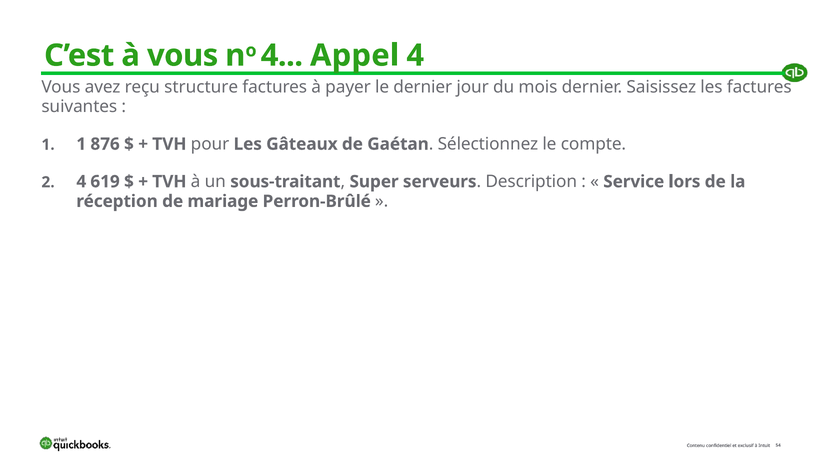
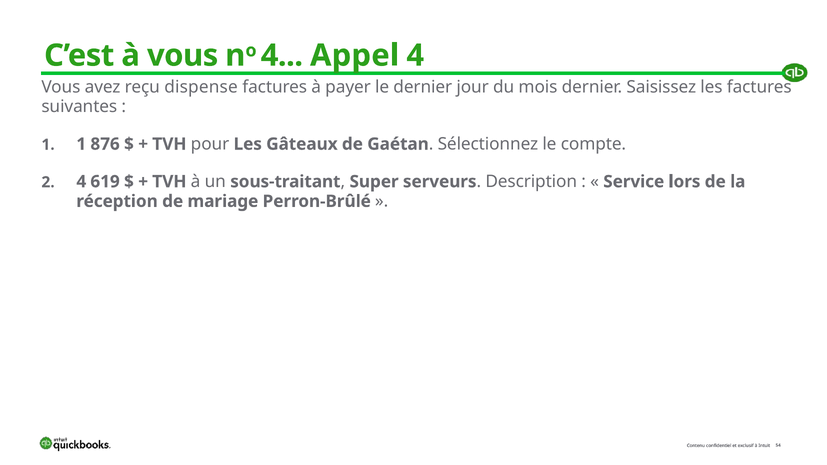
structure: structure -> dispense (201, 87)
